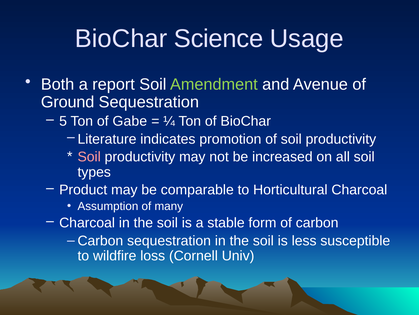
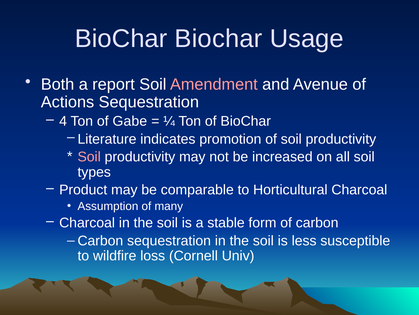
BioChar Science: Science -> Biochar (218, 38)
Amendment colour: light green -> pink (214, 84)
Ground: Ground -> Actions (68, 102)
5: 5 -> 4 (63, 121)
